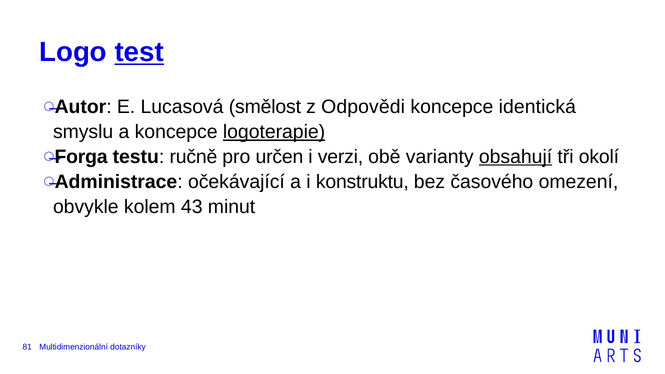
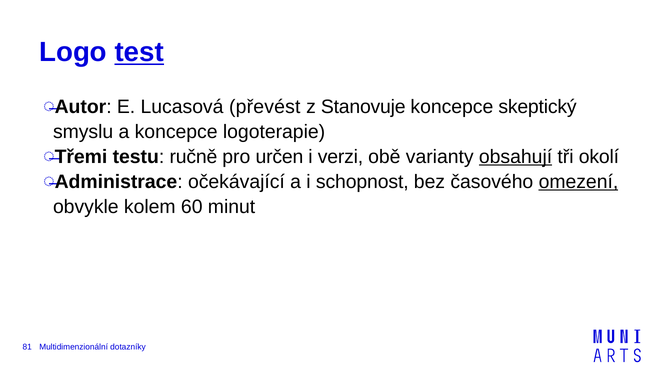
smělost: smělost -> převést (265, 107)
Odpovědi: Odpovědi -> Stanovuje (363, 107)
identická: identická -> skeptický (537, 107)
logoterapie underline: present -> none (274, 132)
Forga: Forga -> Třemi (81, 157)
konstruktu: konstruktu -> schopnost (362, 182)
omezení underline: none -> present (578, 182)
43: 43 -> 60 (192, 207)
